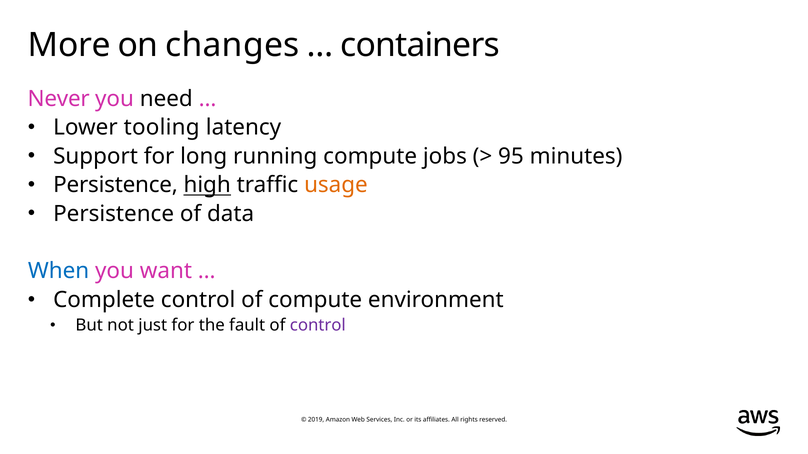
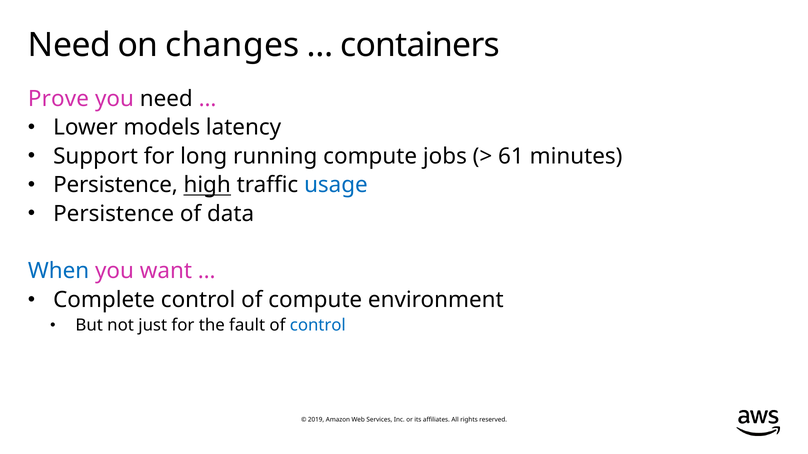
More: More -> Need (69, 45)
Never: Never -> Prove (58, 99)
tooling: tooling -> models (162, 128)
95: 95 -> 61 (511, 156)
usage colour: orange -> blue (336, 185)
control colour: purple -> blue (318, 326)
